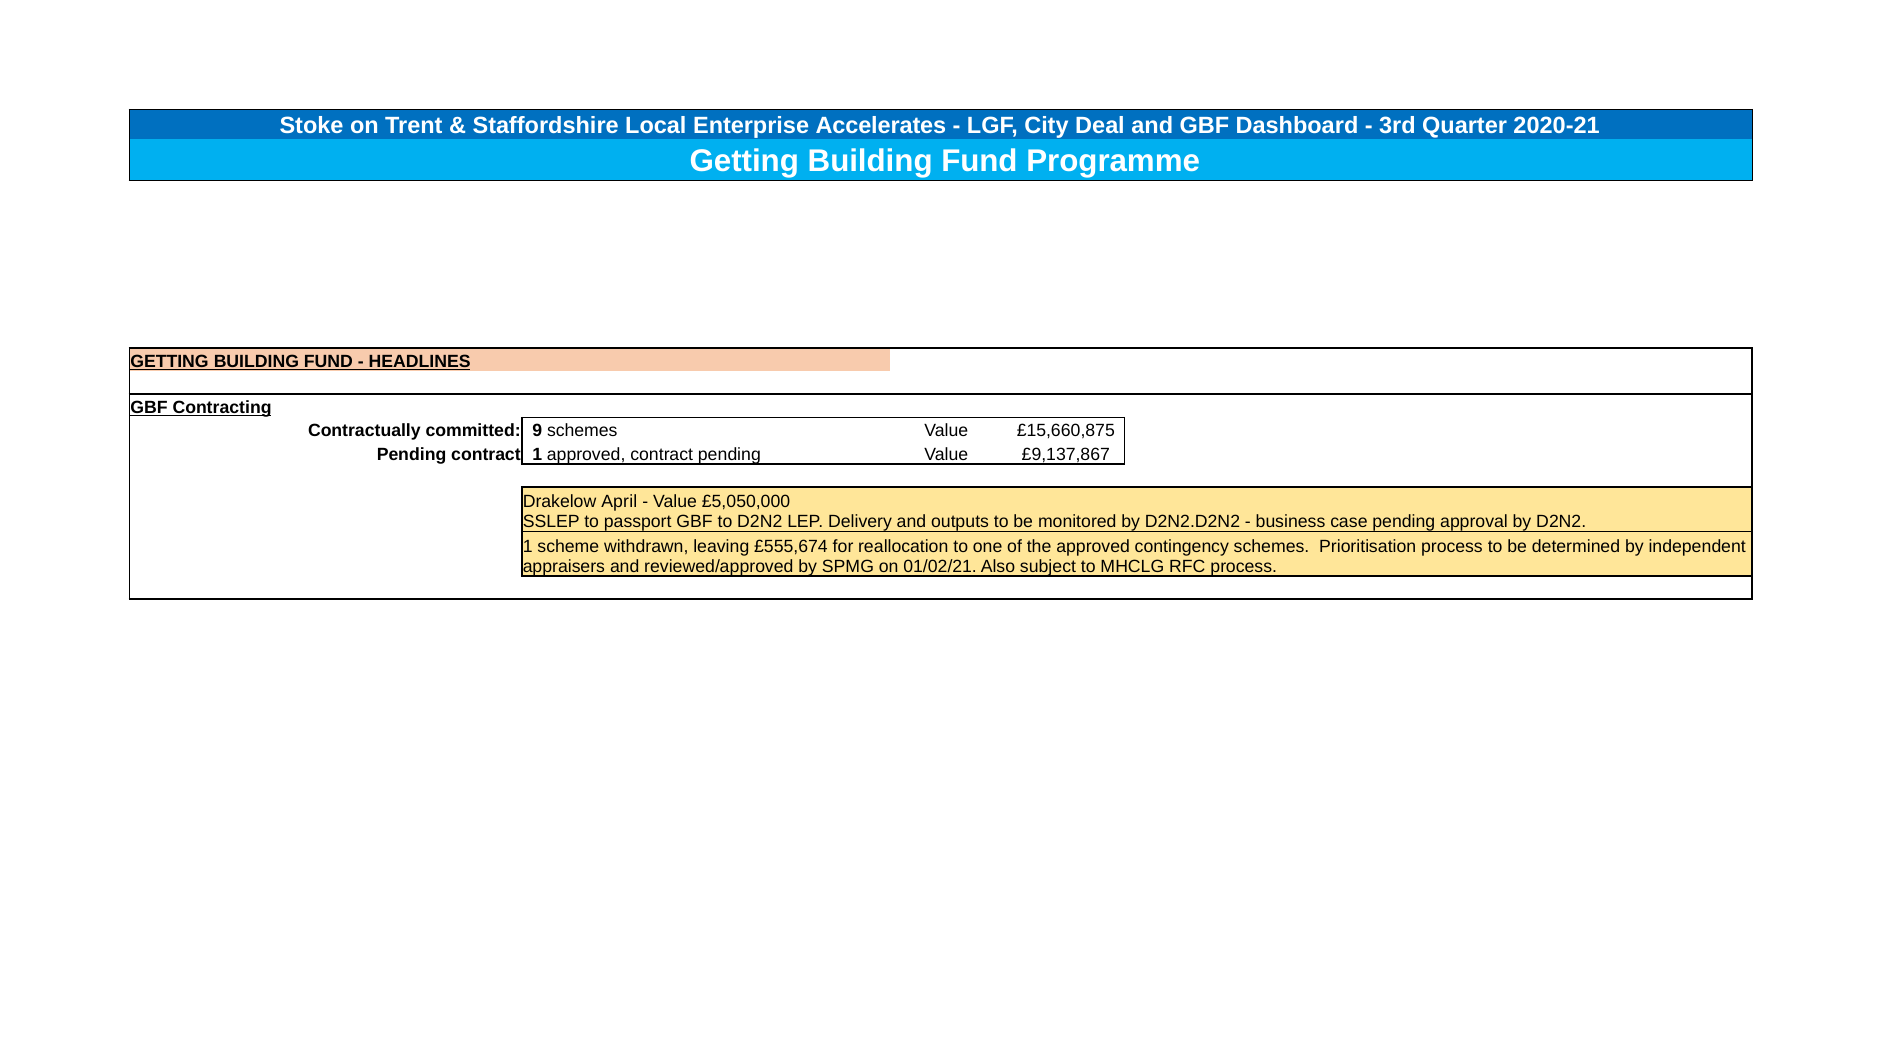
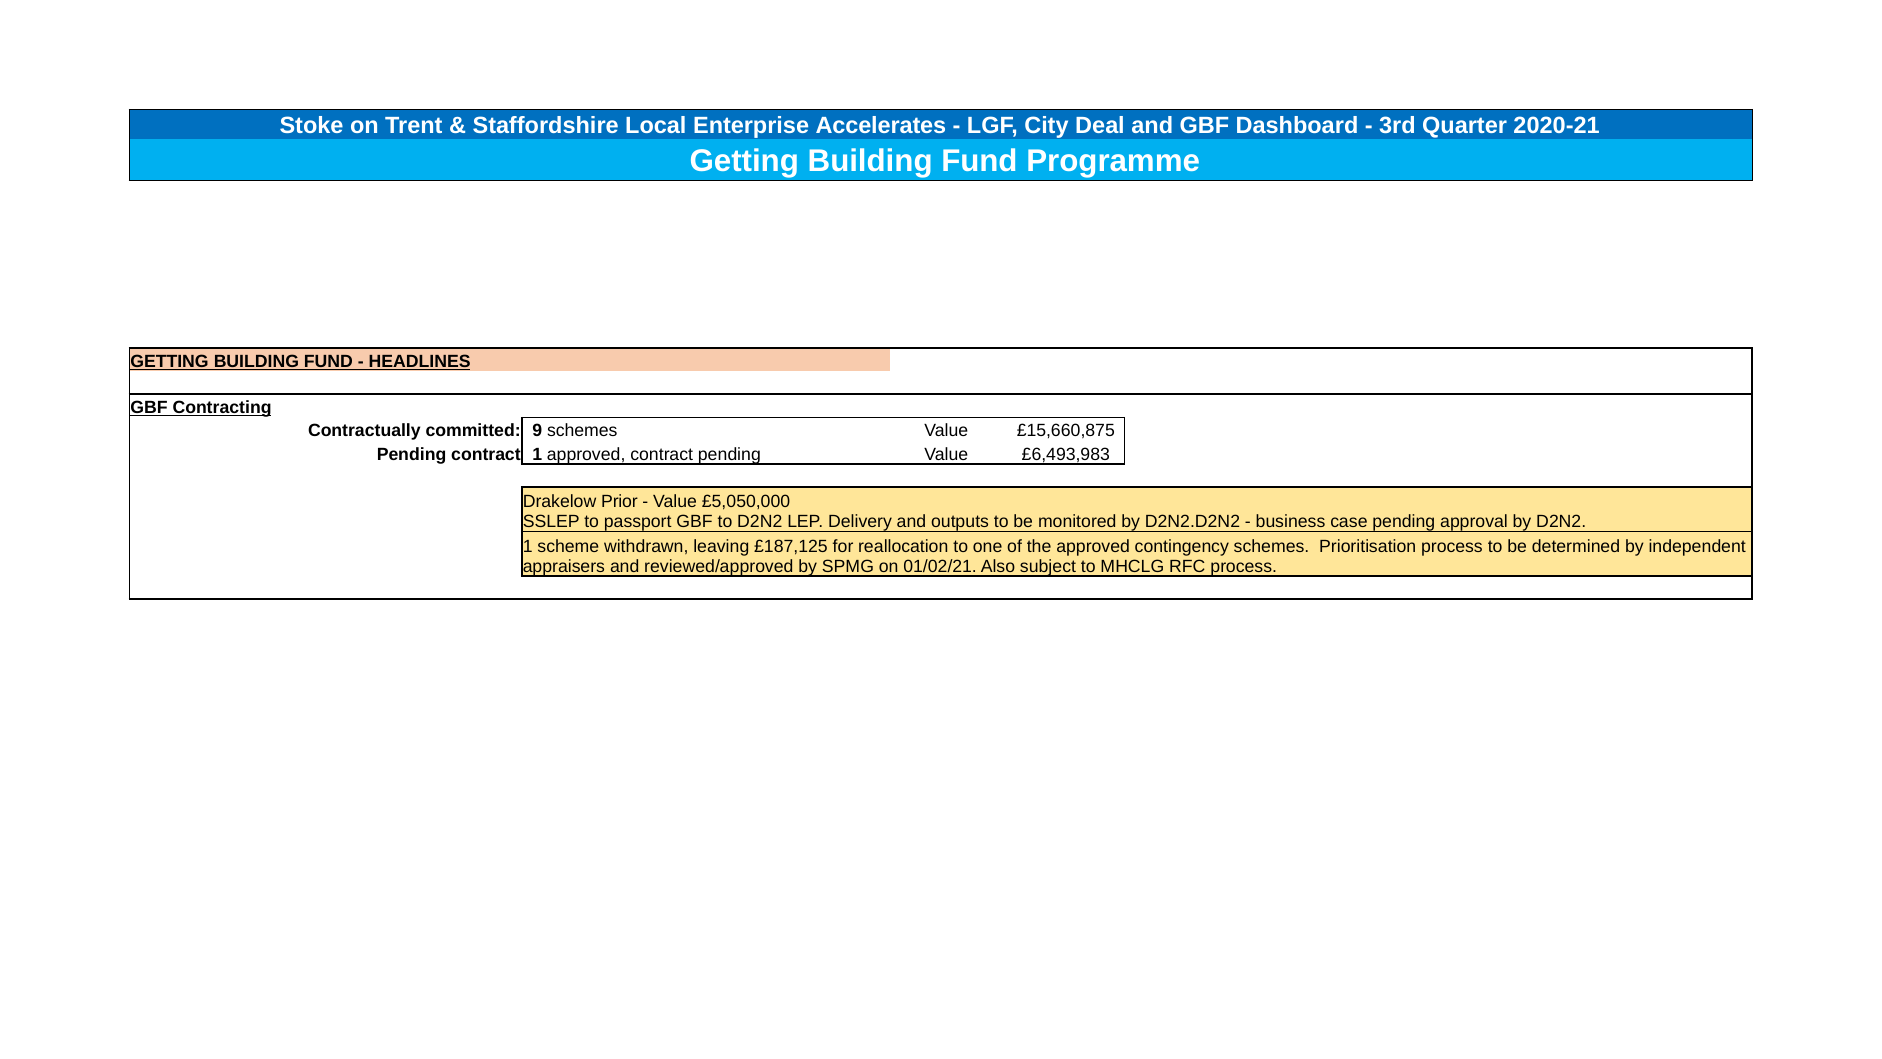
£9,137,867: £9,137,867 -> £6,493,983 (1066, 454)
April: April -> Prior (619, 502)
£555,674: £555,674 -> £187,125 (791, 547)
